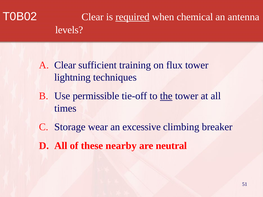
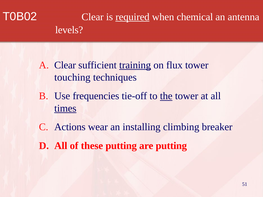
training underline: none -> present (135, 65)
lightning: lightning -> touching (72, 77)
permissible: permissible -> frequencies (96, 96)
times underline: none -> present (65, 108)
Storage: Storage -> Actions (70, 127)
excessive: excessive -> installing (142, 127)
these nearby: nearby -> putting (121, 146)
are neutral: neutral -> putting (171, 146)
